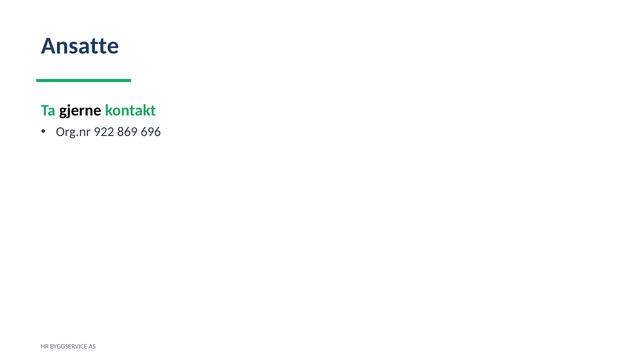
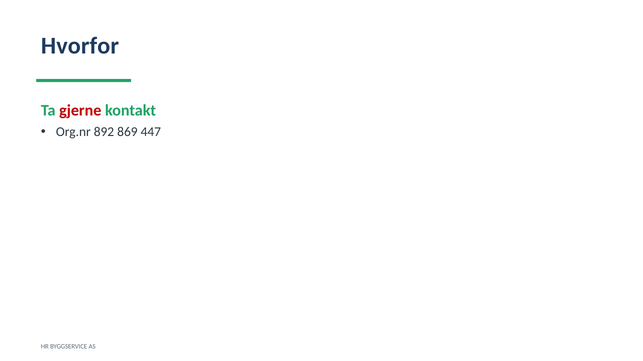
Ansatte: Ansatte -> Hvorfor (80, 46)
gjerne colour: black -> red (80, 111)
922: 922 -> 892 (104, 132)
696: 696 -> 447 (151, 132)
